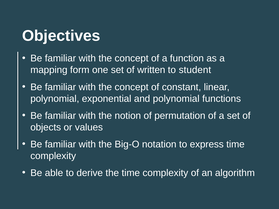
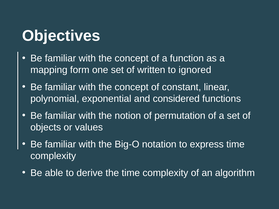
student: student -> ignored (195, 70)
and polynomial: polynomial -> considered (176, 99)
